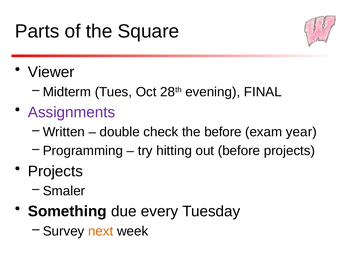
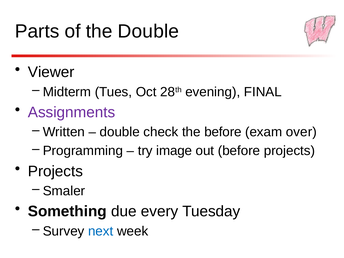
the Square: Square -> Double (148, 31)
year: year -> over (301, 132)
hitting: hitting -> image (174, 151)
next colour: orange -> blue (101, 231)
